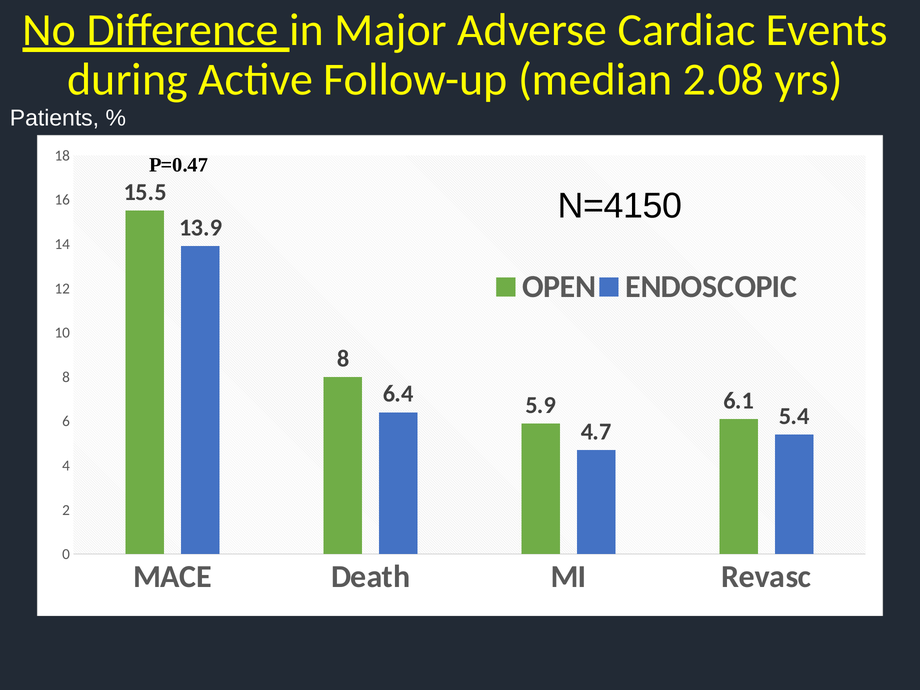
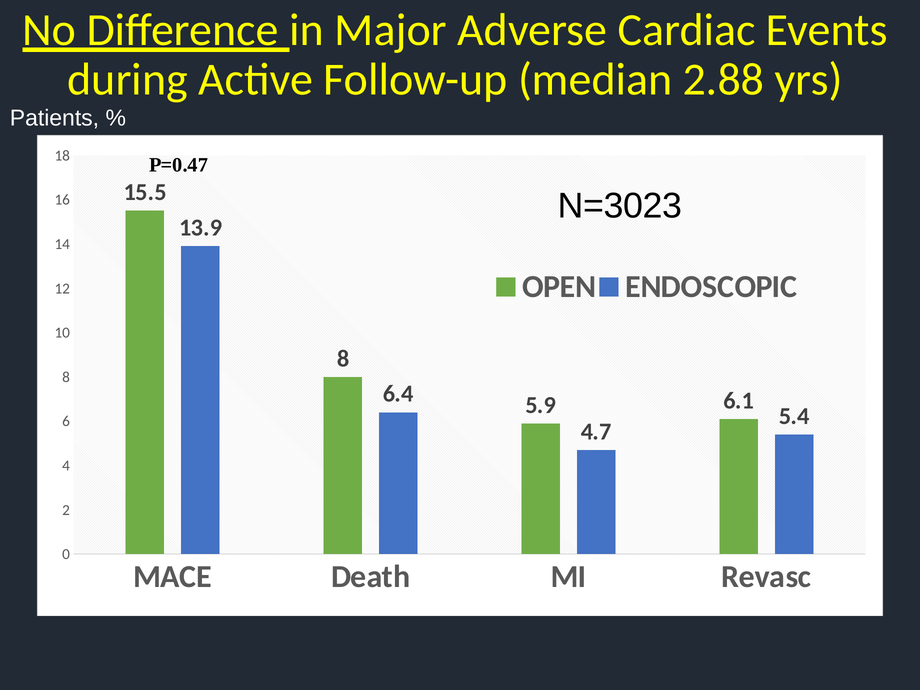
2.08: 2.08 -> 2.88 (723, 80)
N=4150: N=4150 -> N=3023 (620, 206)
